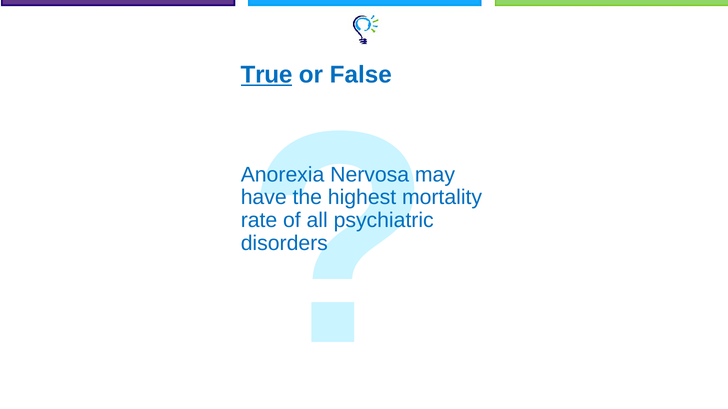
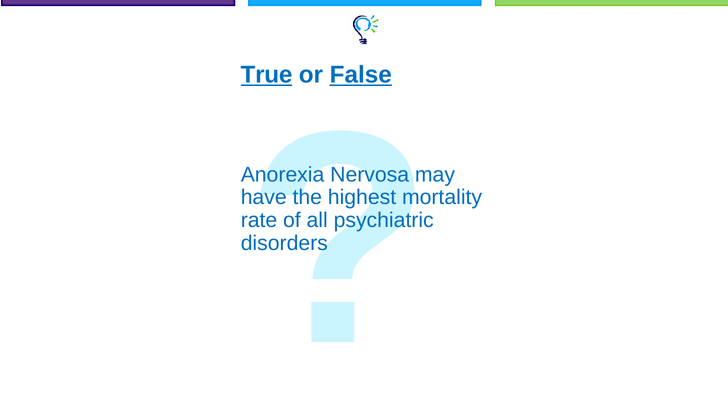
False underline: none -> present (361, 75)
